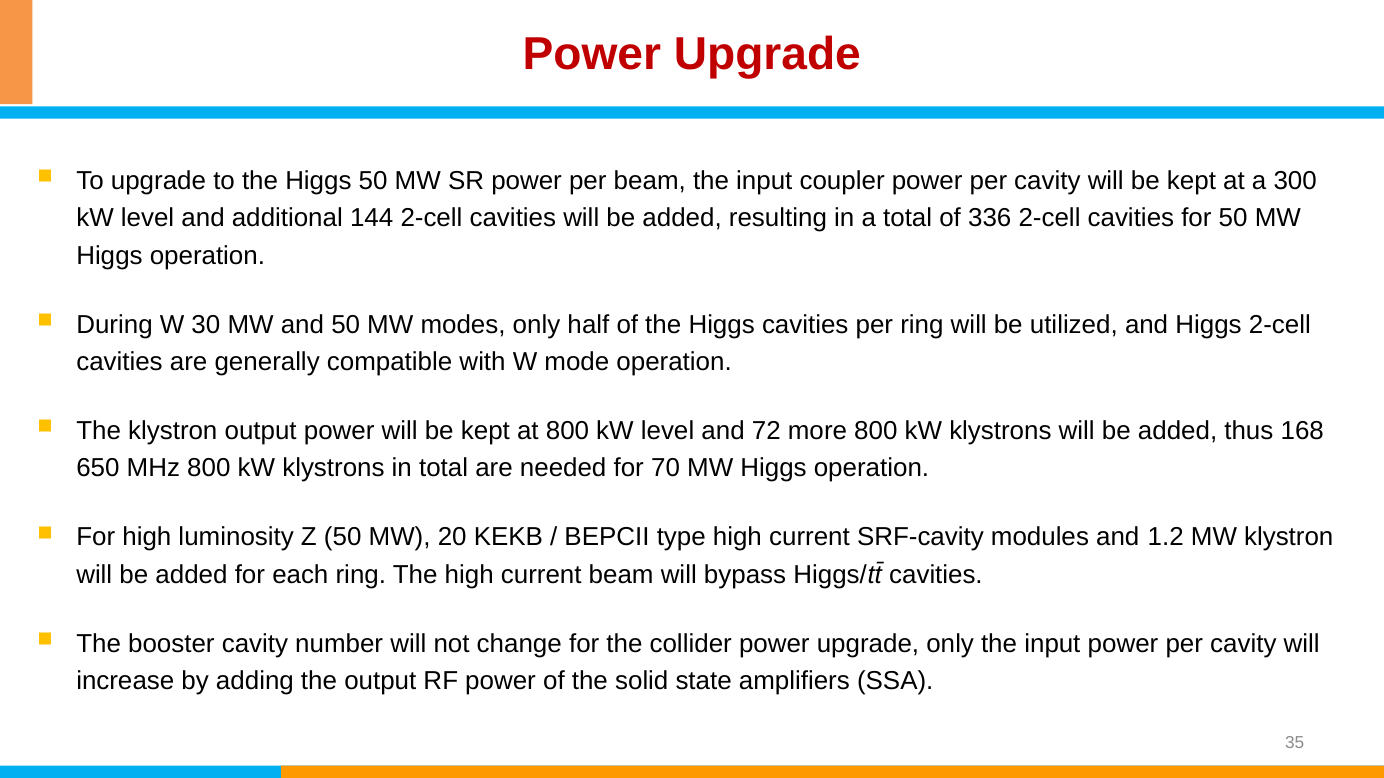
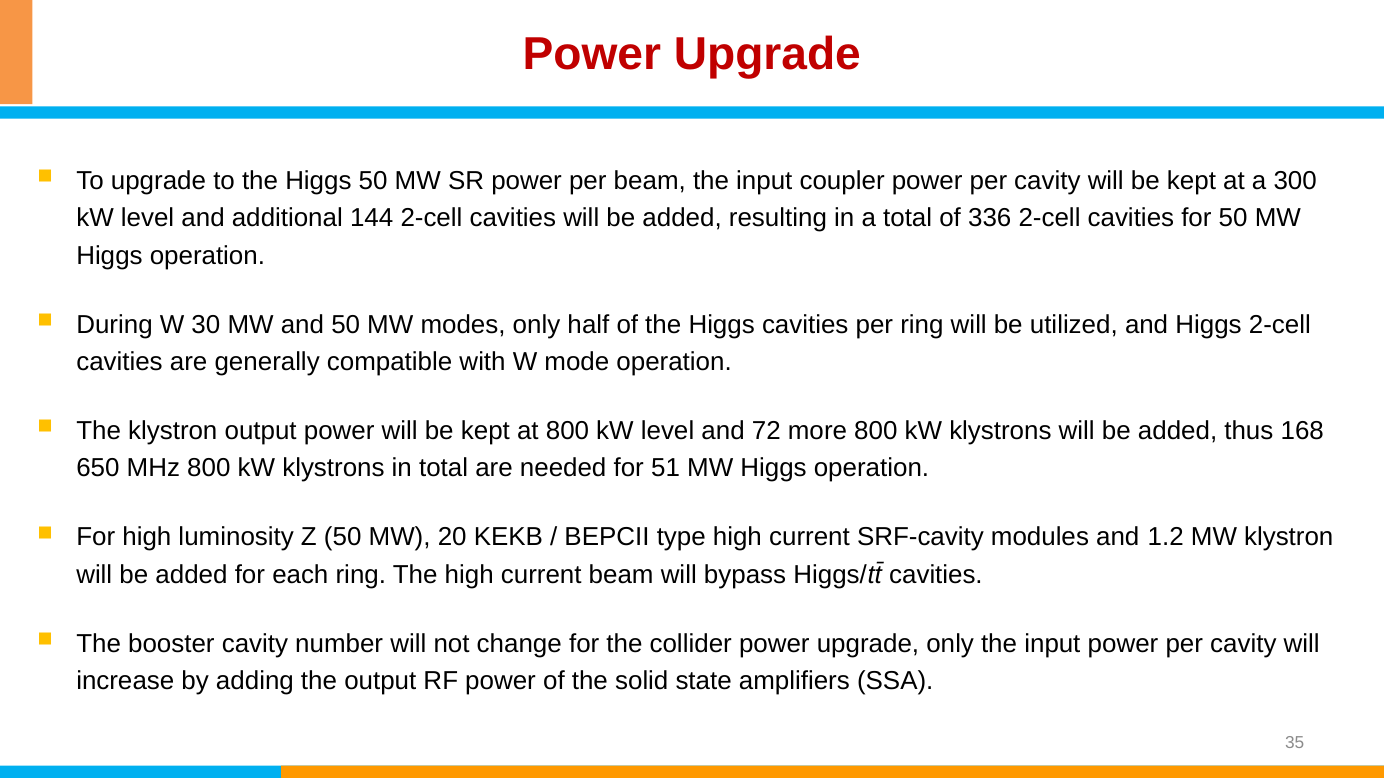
70: 70 -> 51 (665, 469)
